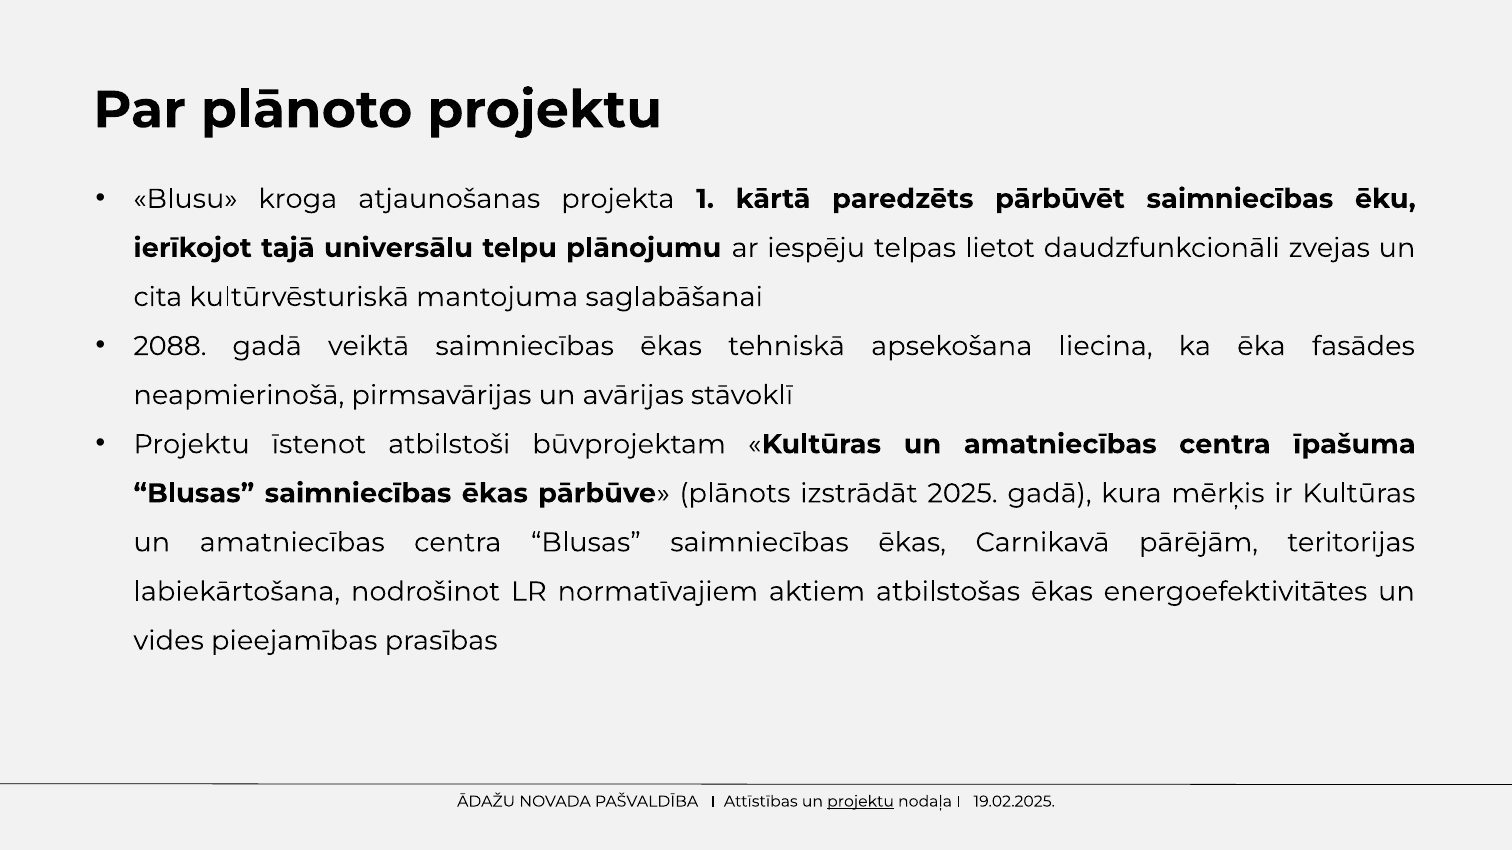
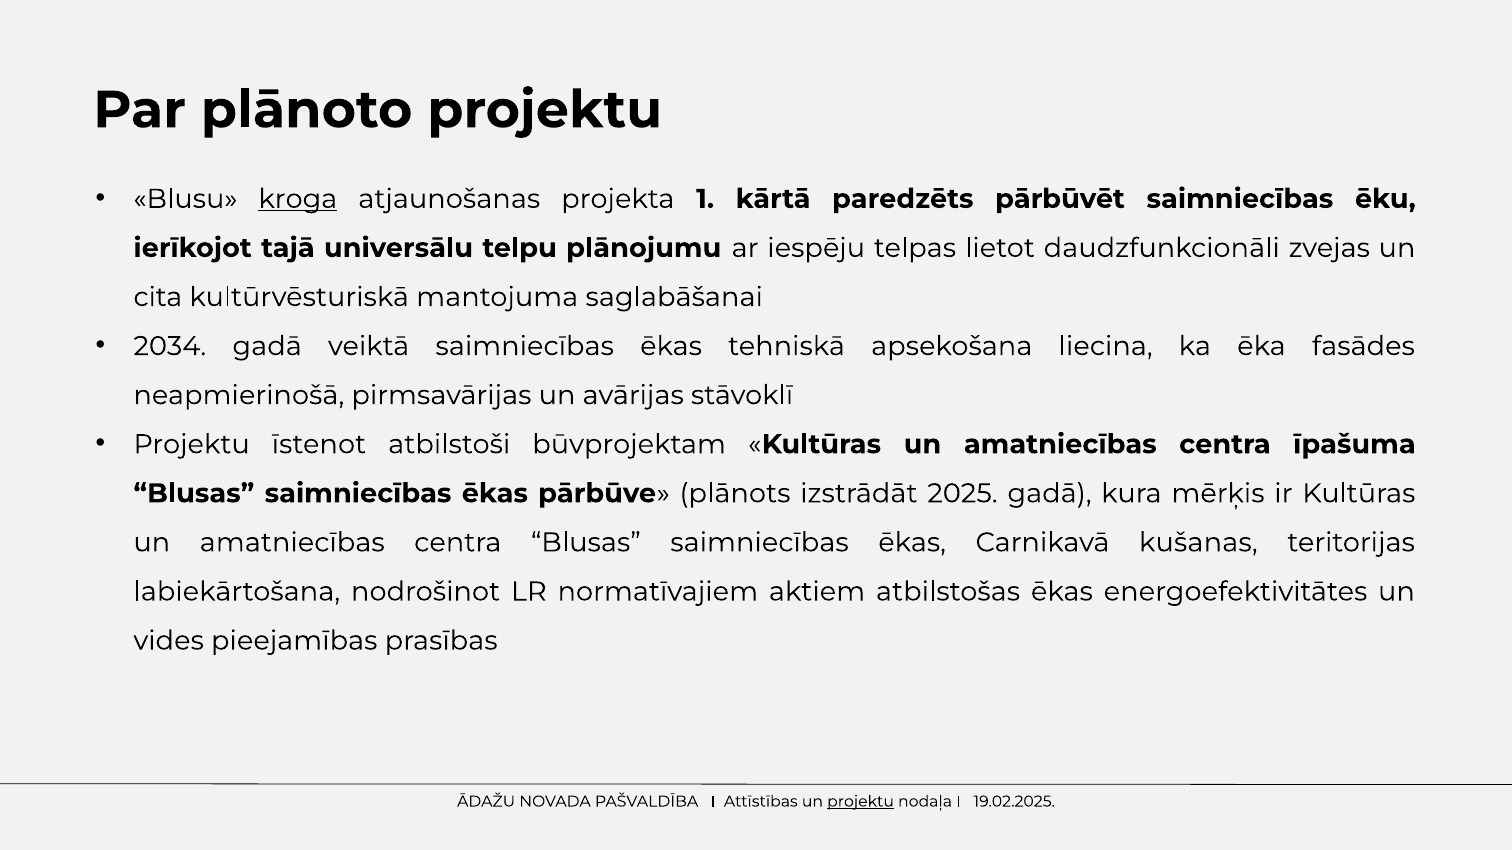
kroga underline: none -> present (298, 199)
2088: 2088 -> 2034 (170, 346)
pārējām: pārējām -> kušanas (1198, 543)
